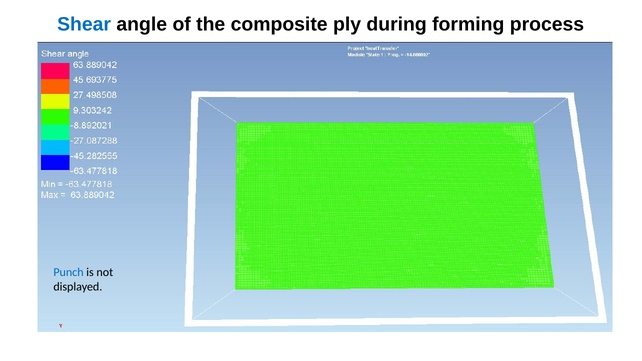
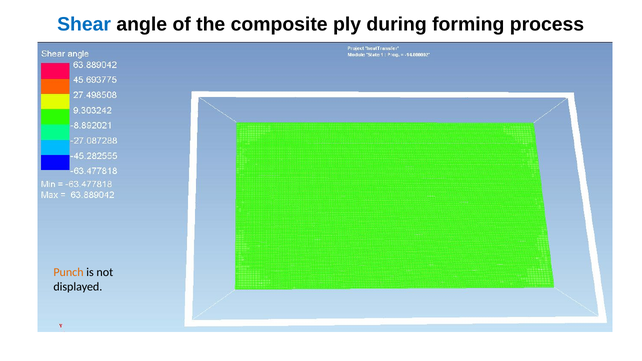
Punch colour: blue -> orange (68, 273)
